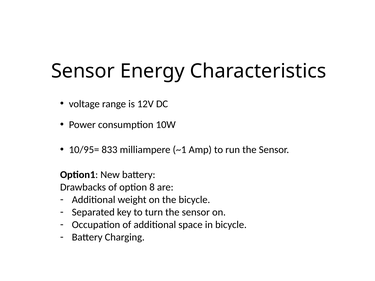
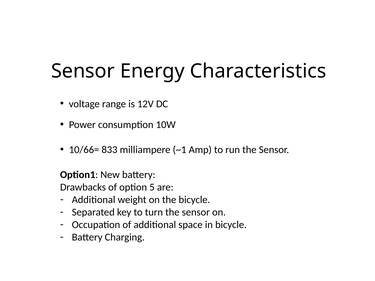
10/95=: 10/95= -> 10/66= (84, 150)
8: 8 -> 5 (152, 187)
